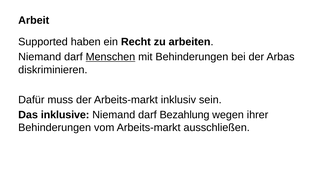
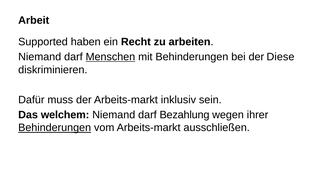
Arbas: Arbas -> Diese (280, 57)
inklusive: inklusive -> welchem (65, 115)
Behinderungen underline: none -> present (55, 128)
